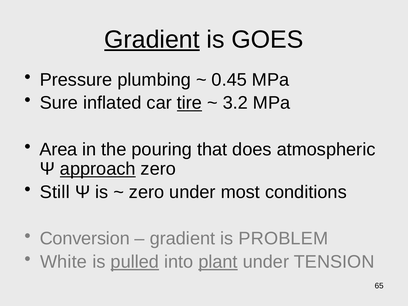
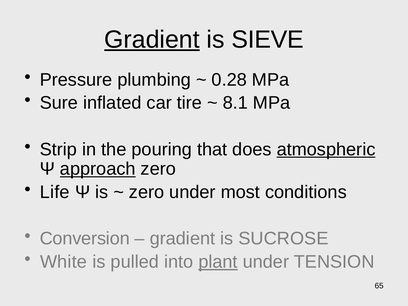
GOES: GOES -> SIEVE (268, 39)
0.45: 0.45 -> 0.28 (229, 80)
tire underline: present -> none (189, 103)
3.2: 3.2 -> 8.1 (235, 103)
Area: Area -> Strip (58, 149)
atmospheric underline: none -> present (326, 149)
Still: Still -> Life (55, 192)
PROBLEM: PROBLEM -> SUCROSE (283, 239)
pulled underline: present -> none (135, 262)
